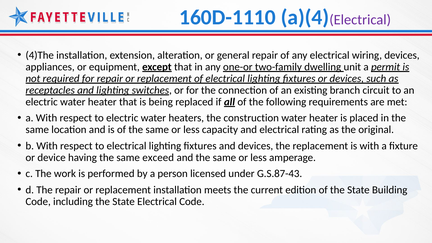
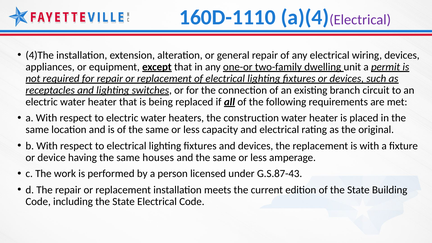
exceed: exceed -> houses (158, 157)
